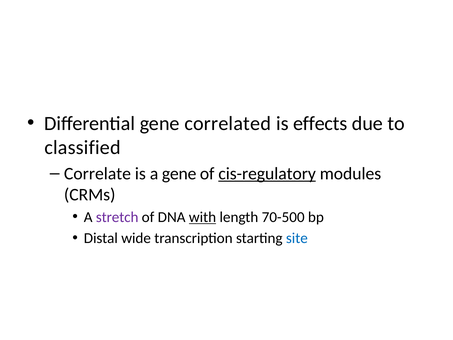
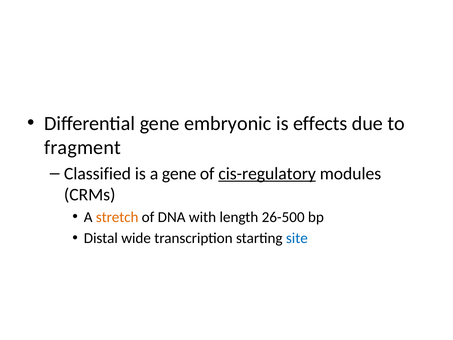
correlated: correlated -> embryonic (228, 123)
classified: classified -> fragment (83, 147)
Correlate: Correlate -> Classified (97, 173)
stretch colour: purple -> orange (117, 217)
with underline: present -> none (203, 217)
70-500: 70-500 -> 26-500 (283, 217)
